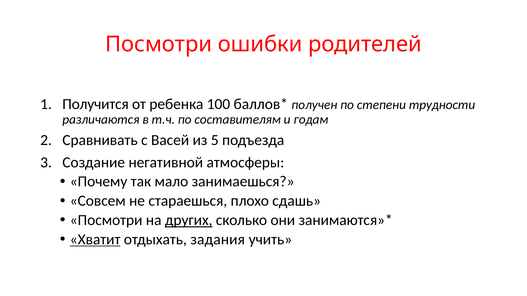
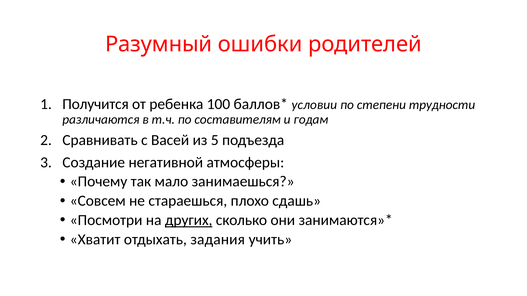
Посмотри: Посмотри -> Разумный (159, 44)
получен: получен -> условии (314, 105)
Хватит underline: present -> none (95, 240)
